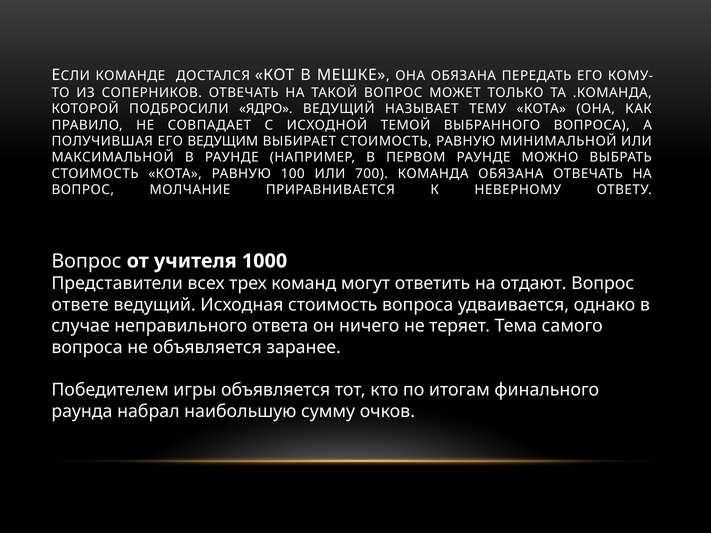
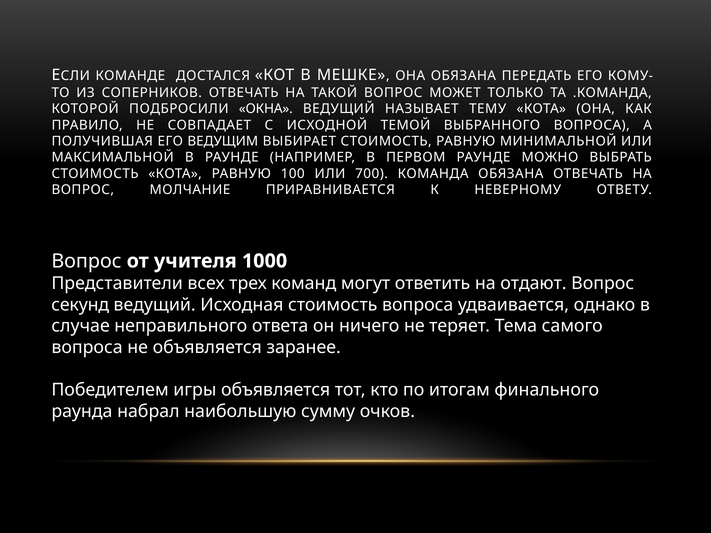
ЯДРО: ЯДРО -> ОКНА (266, 109)
ответе: ответе -> секунд (80, 305)
